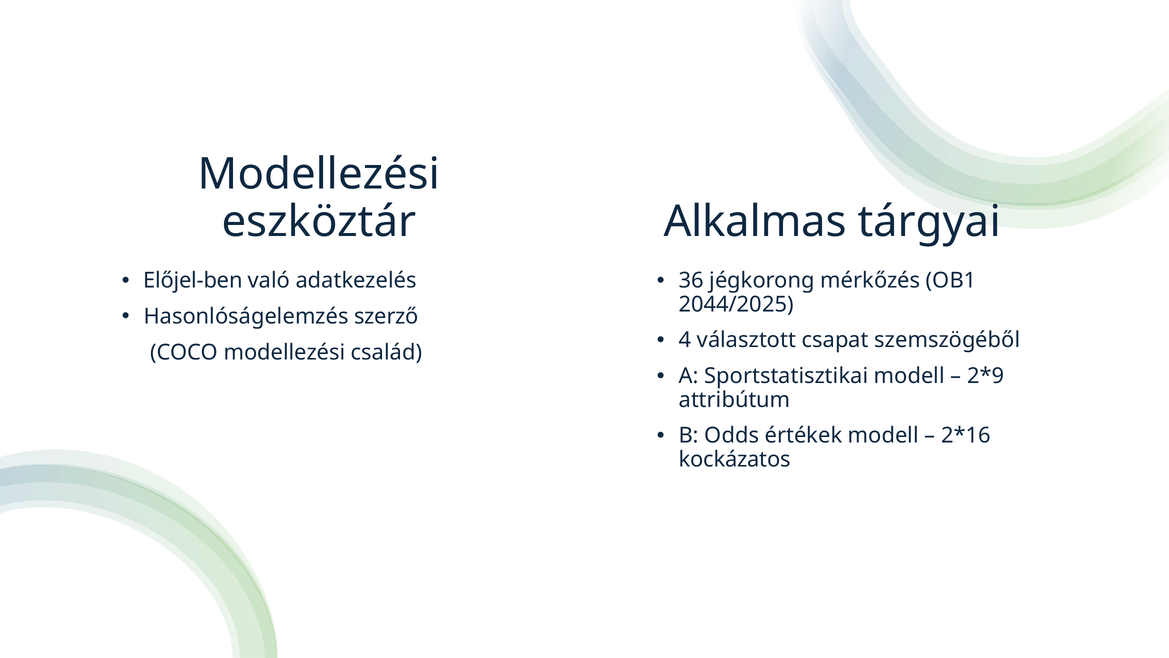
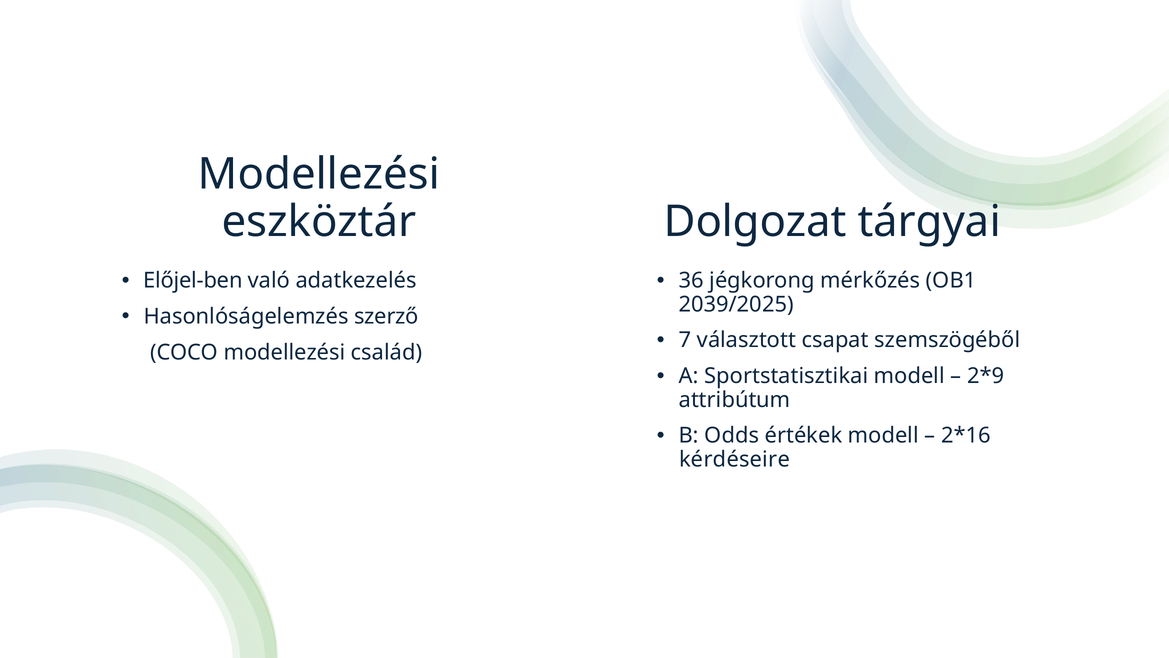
Alkalmas: Alkalmas -> Dolgozat (755, 222)
2044/2025: 2044/2025 -> 2039/2025 (736, 304)
4: 4 -> 7 (685, 340)
kockázatos: kockázatos -> kérdéseire (735, 459)
